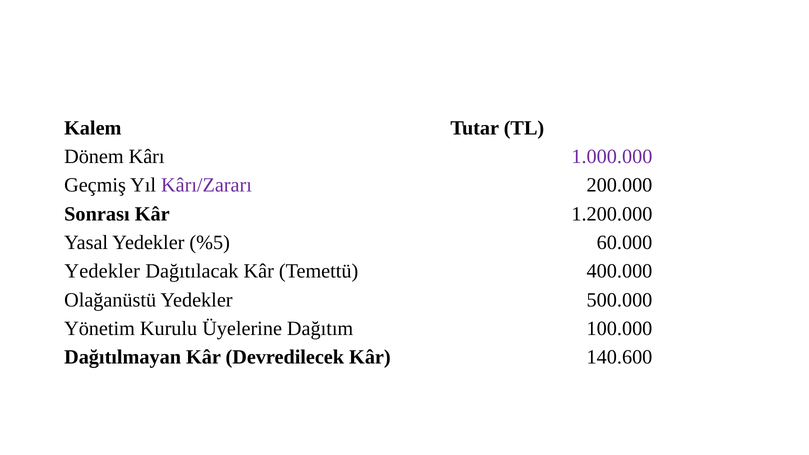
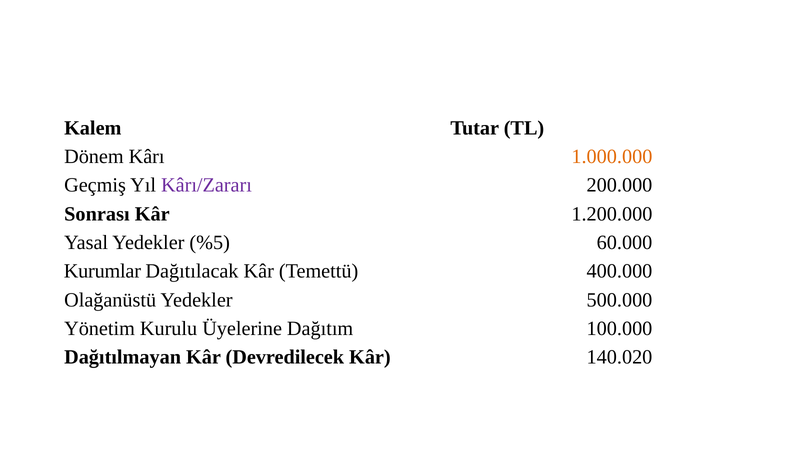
1.000.000 colour: purple -> orange (612, 157)
Yedekler: Yedekler -> Kurumlar (102, 271)
140.600: 140.600 -> 140.020 (619, 357)
